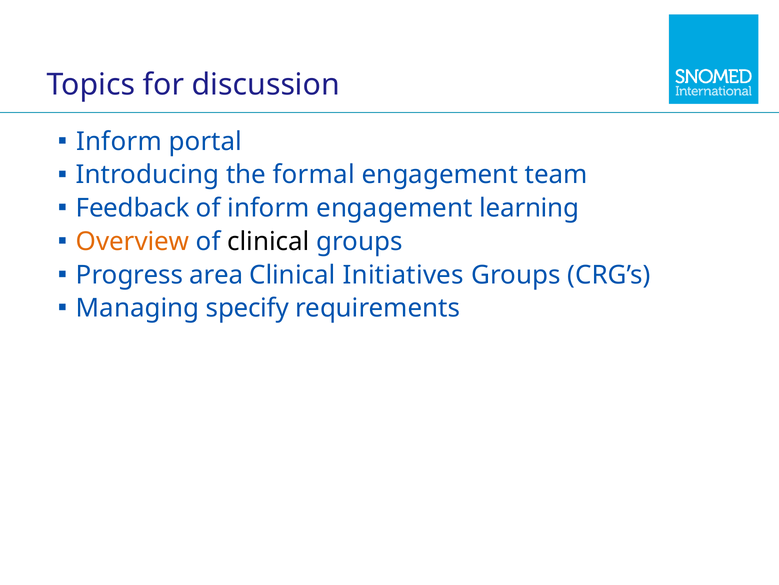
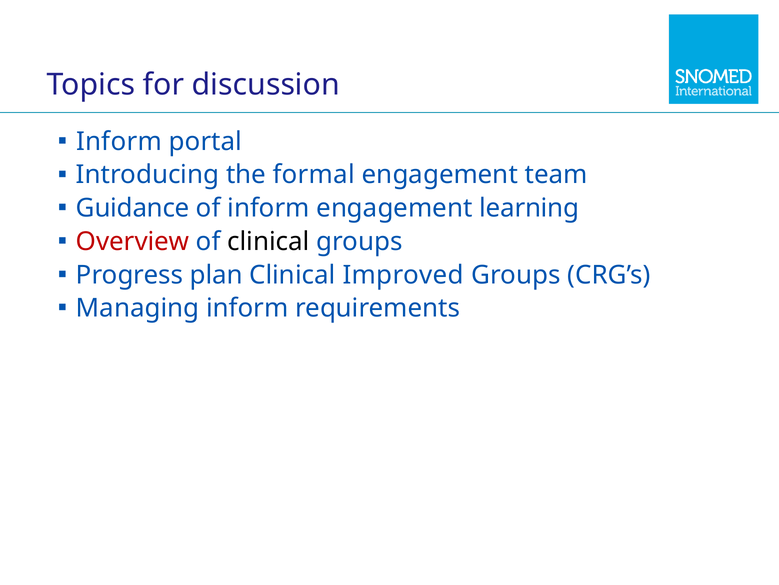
Feedback: Feedback -> Guidance (133, 208)
Overview colour: orange -> red (133, 241)
area: area -> plan (216, 275)
Initiatives: Initiatives -> Improved (403, 275)
Managing specify: specify -> inform (247, 308)
